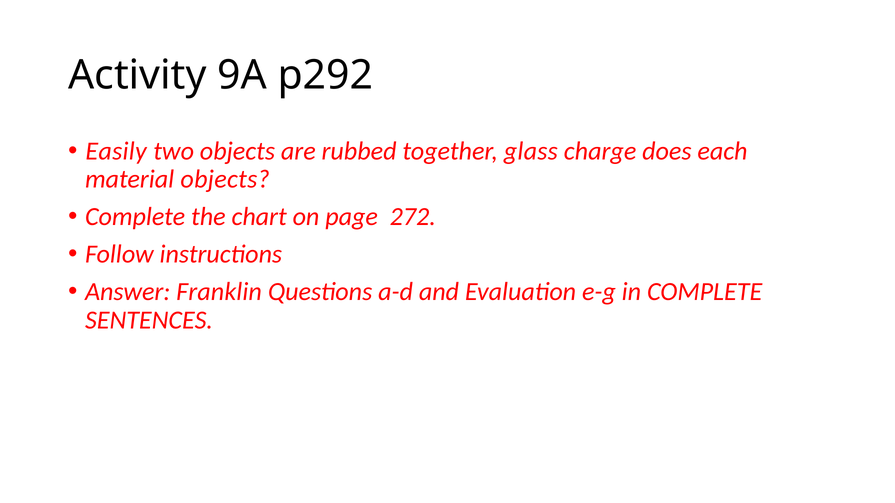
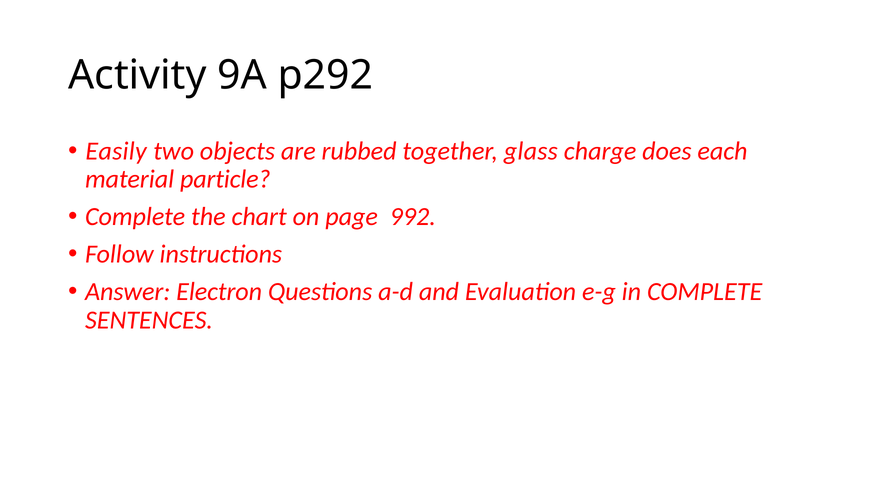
material objects: objects -> particle (225, 180)
272: 272 -> 992 (413, 217)
Franklin: Franklin -> Electron (219, 292)
